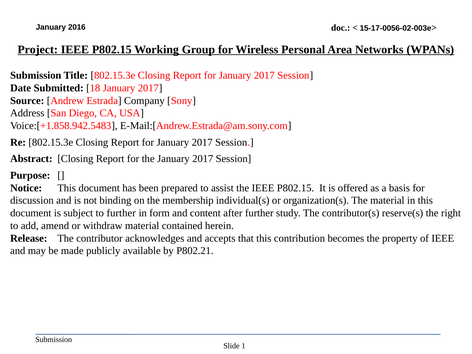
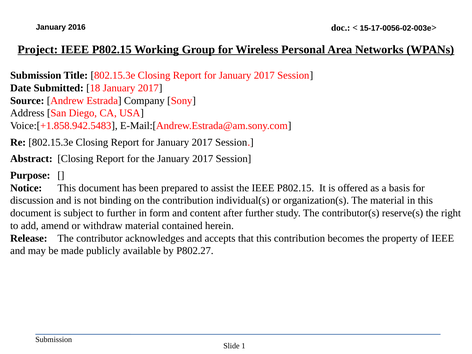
the membership: membership -> contribution (188, 200)
P802.21: P802.21 -> P802.27 (195, 251)
